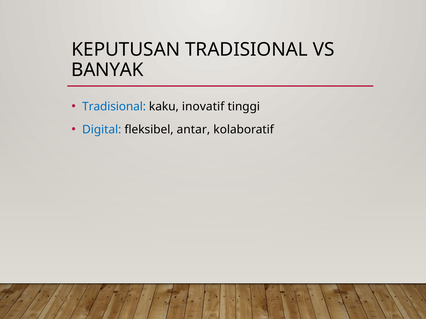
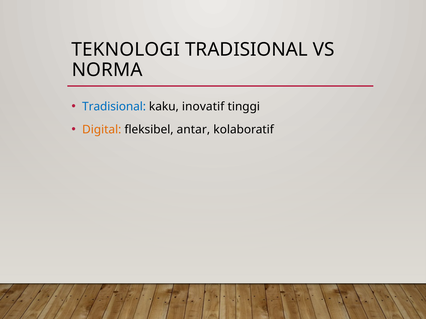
KEPUTUSAN: KEPUTUSAN -> TEKNOLOGI (126, 50)
BANYAK: BANYAK -> NORMA (107, 70)
Digital colour: blue -> orange (102, 130)
